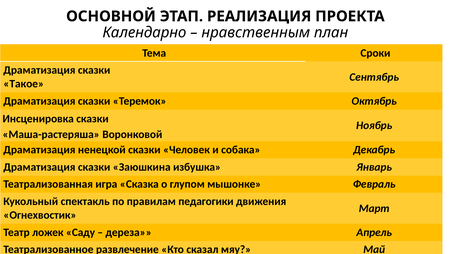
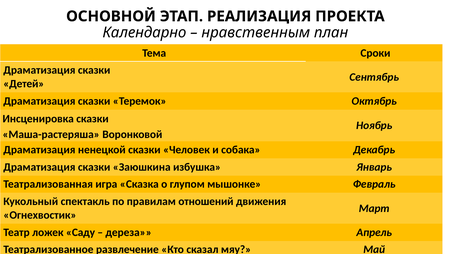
Такое: Такое -> Детей (24, 84)
педагогики: педагогики -> отношений (206, 201)
